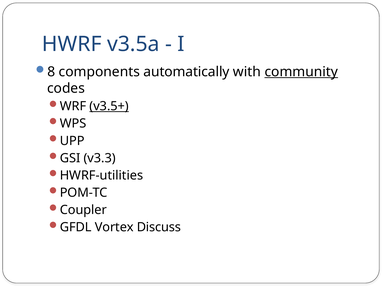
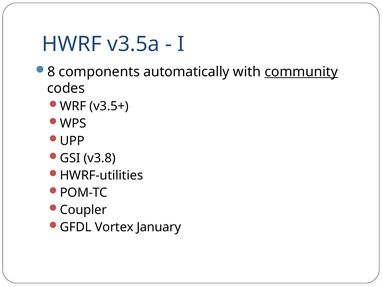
v3.5+ underline: present -> none (109, 106)
v3.3: v3.3 -> v3.8 (100, 158)
Discuss: Discuss -> January (159, 227)
